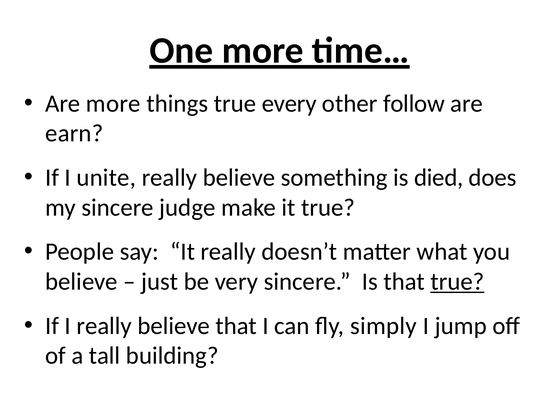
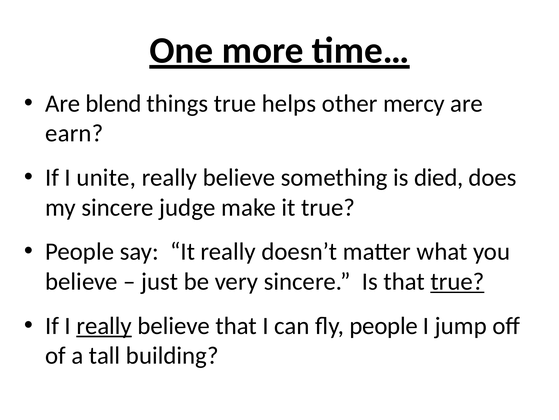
Are more: more -> blend (114, 103)
every: every -> helps (289, 103)
follow: follow -> mercy (414, 103)
really underline: none -> present (104, 325)
fly simply: simply -> people (384, 325)
